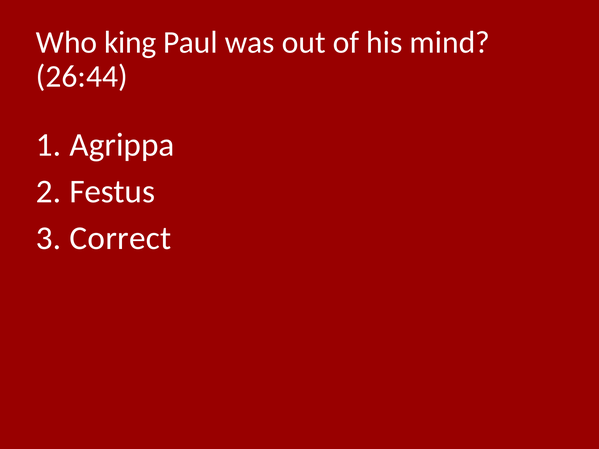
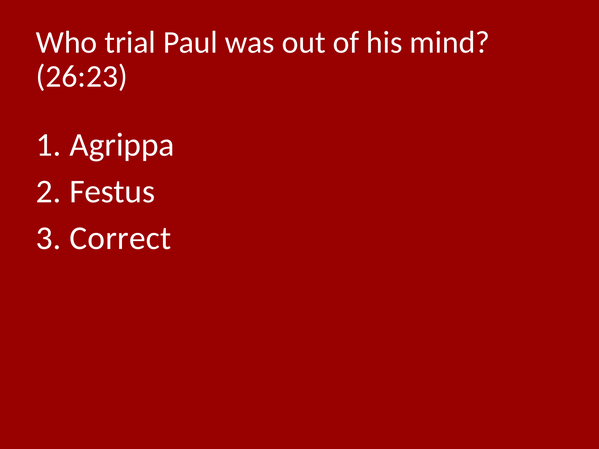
king: king -> trial (130, 42)
26:44: 26:44 -> 26:23 (82, 77)
